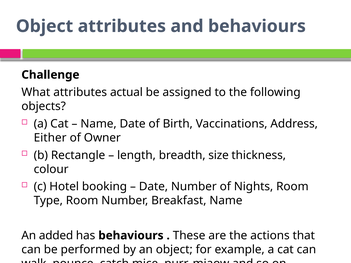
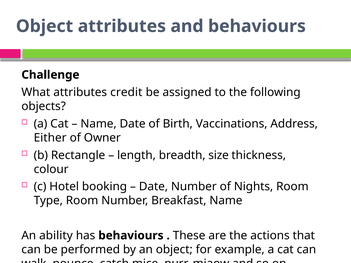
actual: actual -> credit (126, 92)
added: added -> ability (56, 236)
